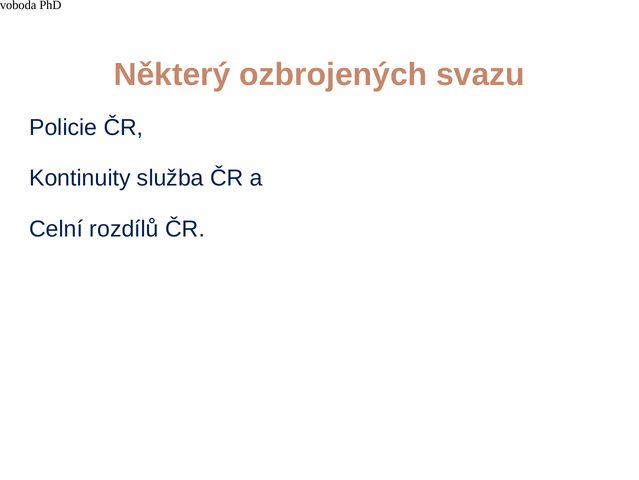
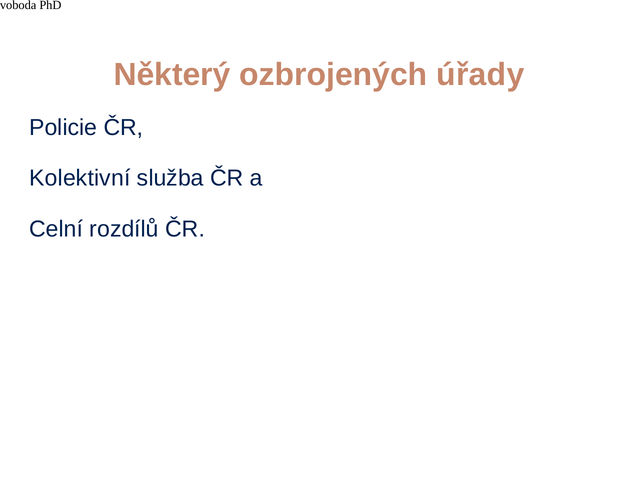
svazu: svazu -> úřady (480, 75)
Kontinuity: Kontinuity -> Kolektivní (80, 178)
